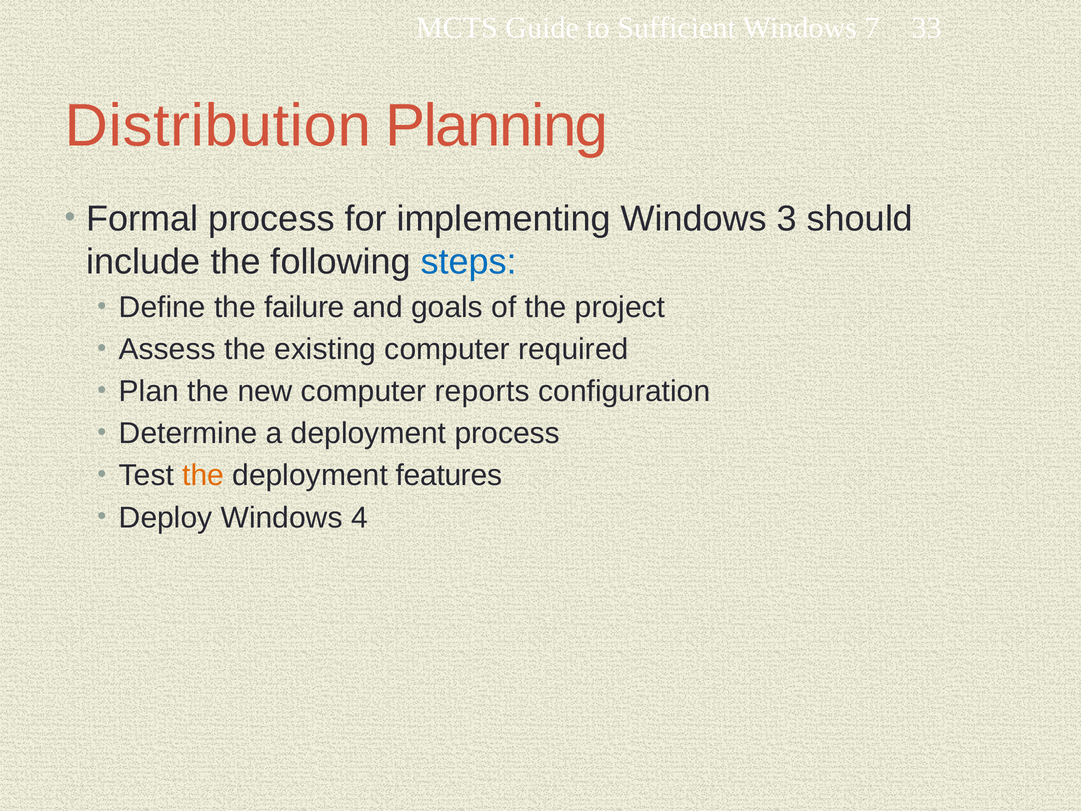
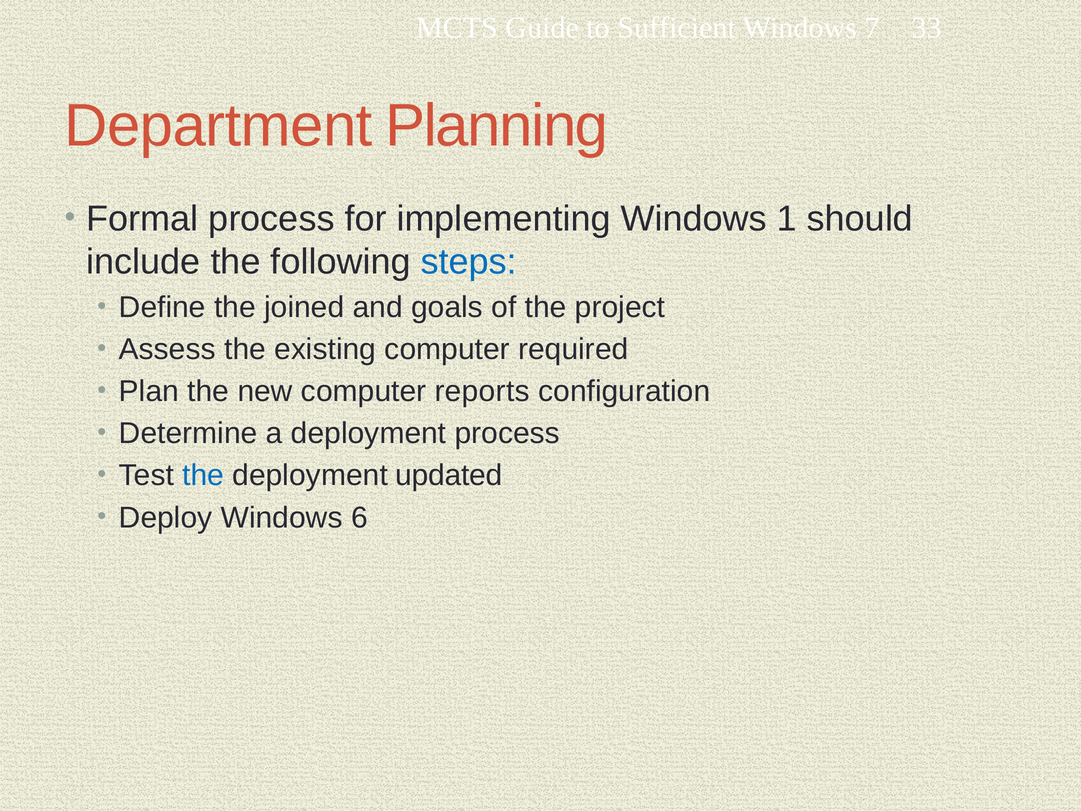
Distribution: Distribution -> Department (218, 126)
3: 3 -> 1 (787, 219)
failure: failure -> joined (304, 307)
the colour: orange -> blue (203, 475)
features: features -> updated (449, 475)
4: 4 -> 6 (359, 517)
